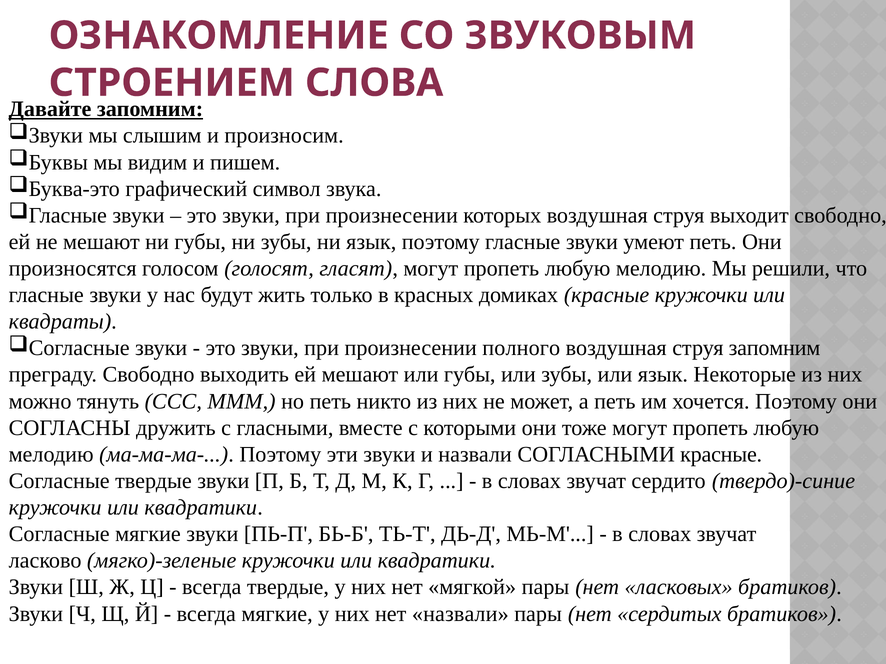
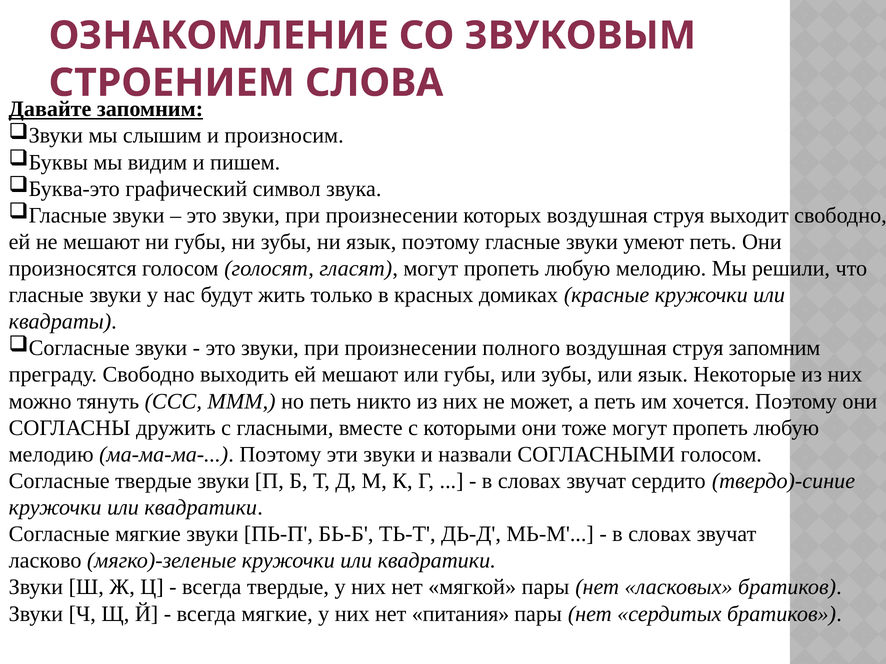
СОГЛАСНЫМИ красные: красные -> голосом (721, 455)
нет назвали: назвали -> питания (461, 614)
